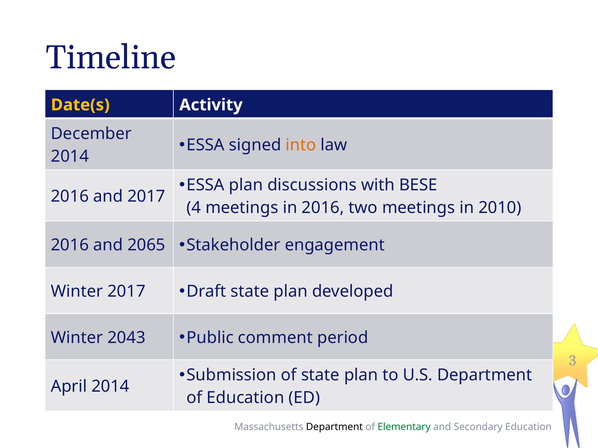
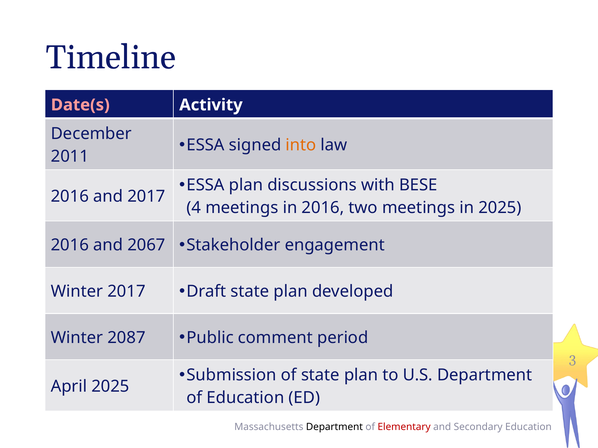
Date(s colour: yellow -> pink (80, 105)
2014: 2014 -> 2011 (70, 156)
in 2010: 2010 -> 2025 (500, 208)
2065: 2065 -> 2067 (146, 245)
2043: 2043 -> 2087 (127, 338)
April 2014: 2014 -> 2025 (110, 387)
Elementary colour: green -> red (404, 428)
